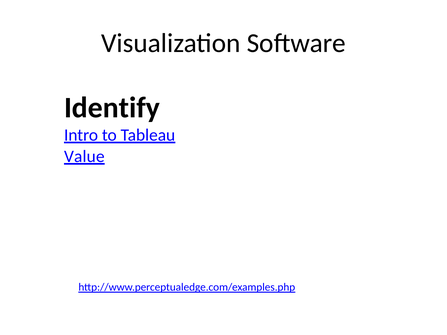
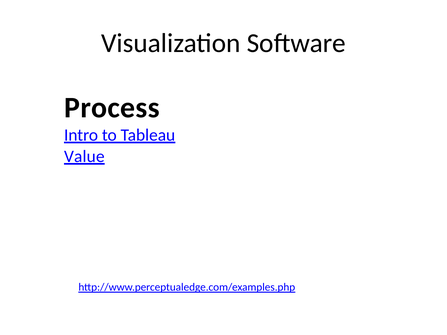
Identify: Identify -> Process (112, 108)
